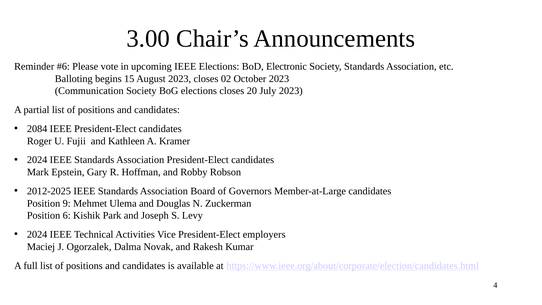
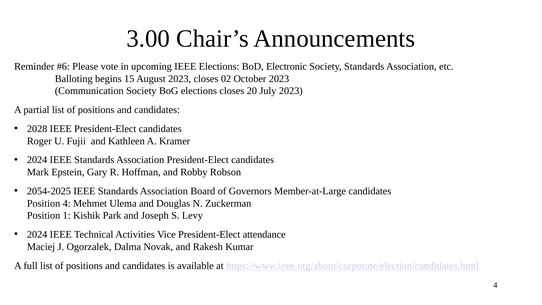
2084: 2084 -> 2028 (37, 129)
2012-2025: 2012-2025 -> 2054-2025 (49, 191)
Position 9: 9 -> 4 (67, 203)
6: 6 -> 1 (67, 215)
employers: employers -> attendance (264, 234)
